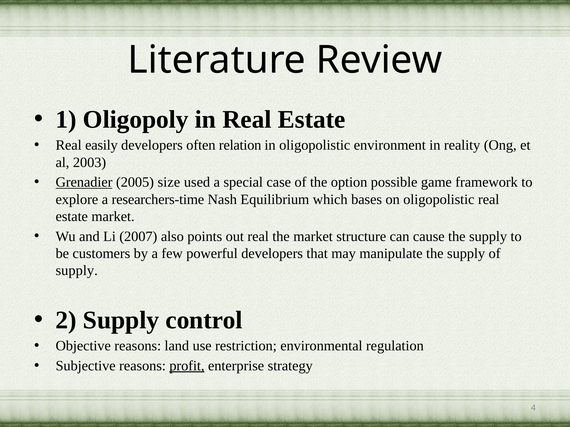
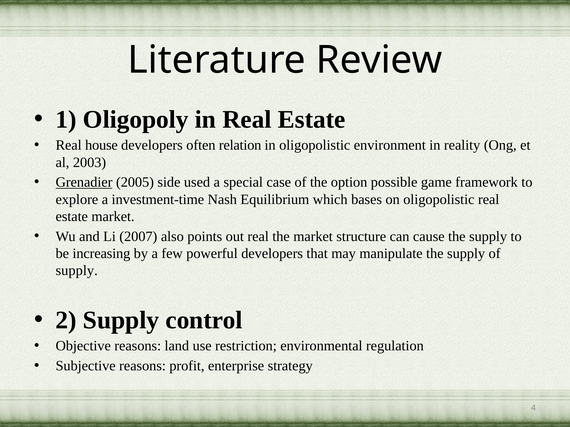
easily: easily -> house (101, 145)
size: size -> side (169, 182)
researchers-time: researchers-time -> investment-time (158, 200)
customers: customers -> increasing (101, 254)
profit underline: present -> none (187, 366)
